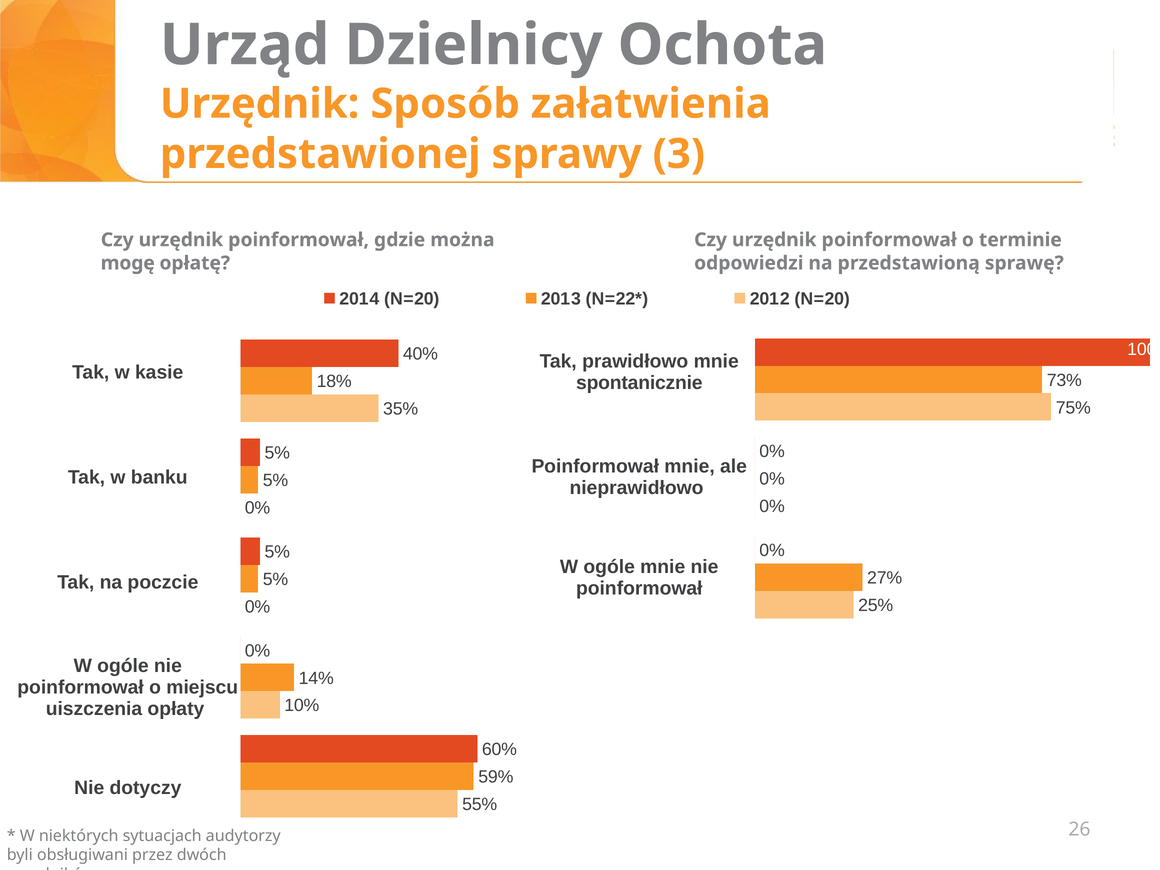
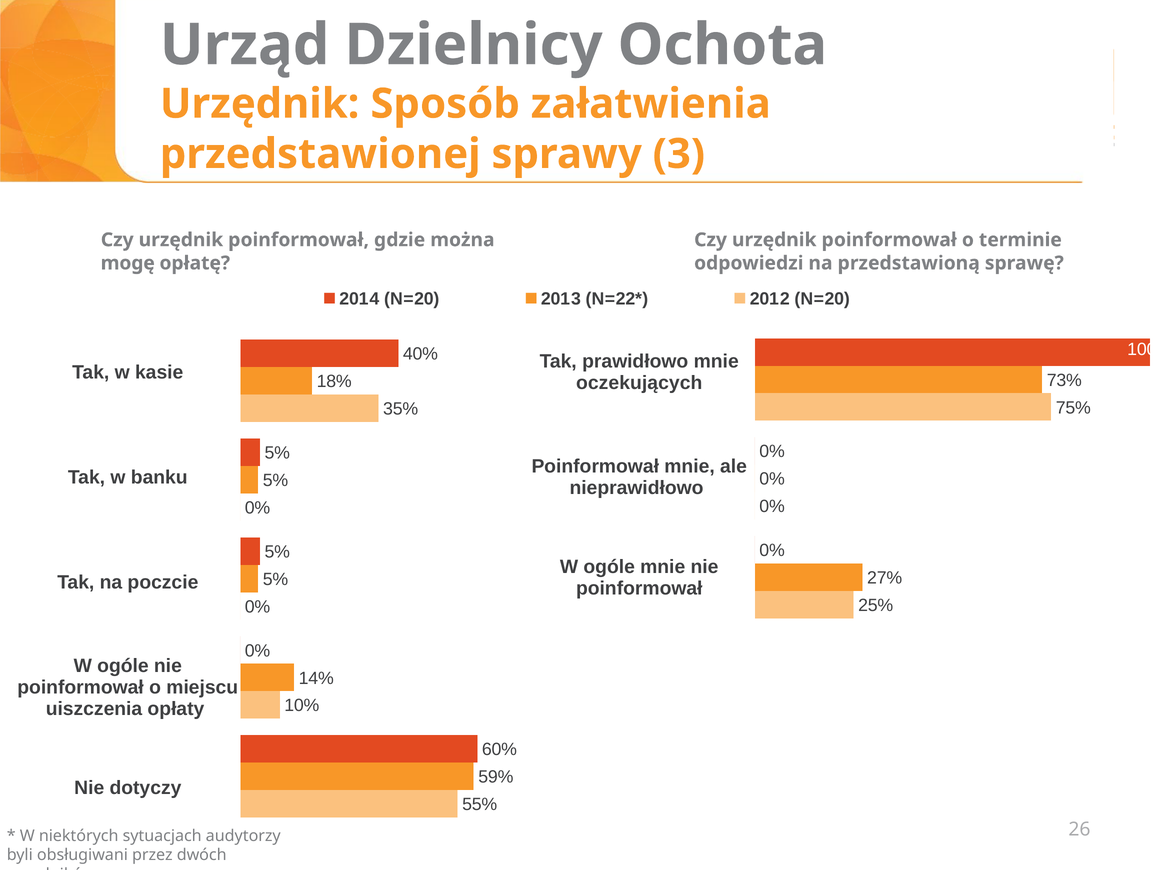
spontanicznie: spontanicznie -> oczekujących (639, 383)
